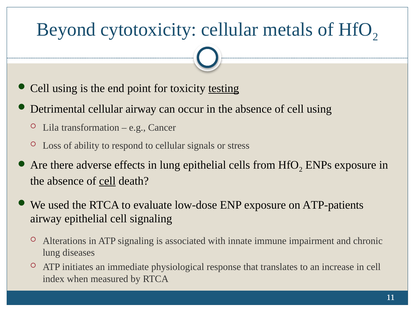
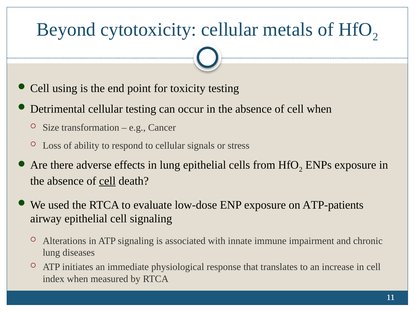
testing underline: present -> none (224, 88)
cellular airway: airway -> testing (141, 109)
cell using: using -> when (319, 109)
Lila: Lila -> Size (51, 127)
